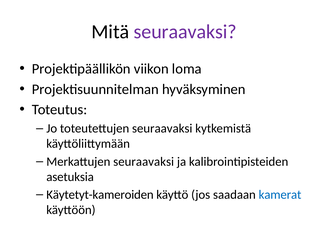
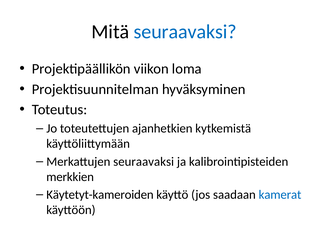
seuraavaksi colour: purple -> blue (185, 32)
toteutettujen seuraavaksi: seuraavaksi -> ajanhetkien (162, 128)
asetuksia: asetuksia -> merkkien (70, 177)
